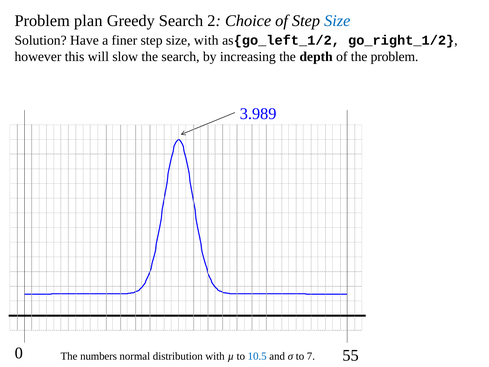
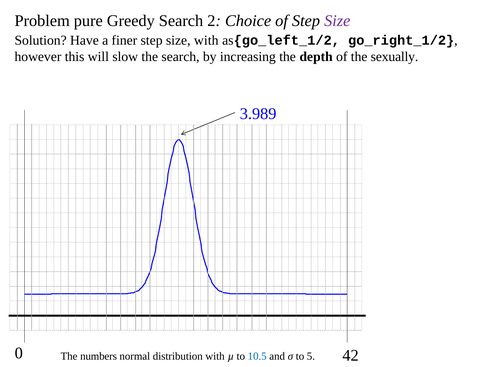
plan: plan -> pure (88, 21)
Size colour: blue -> purple (337, 21)
the problem: problem -> sexually (395, 57)
55: 55 -> 42 (351, 355)
7: 7 -> 5 (311, 356)
